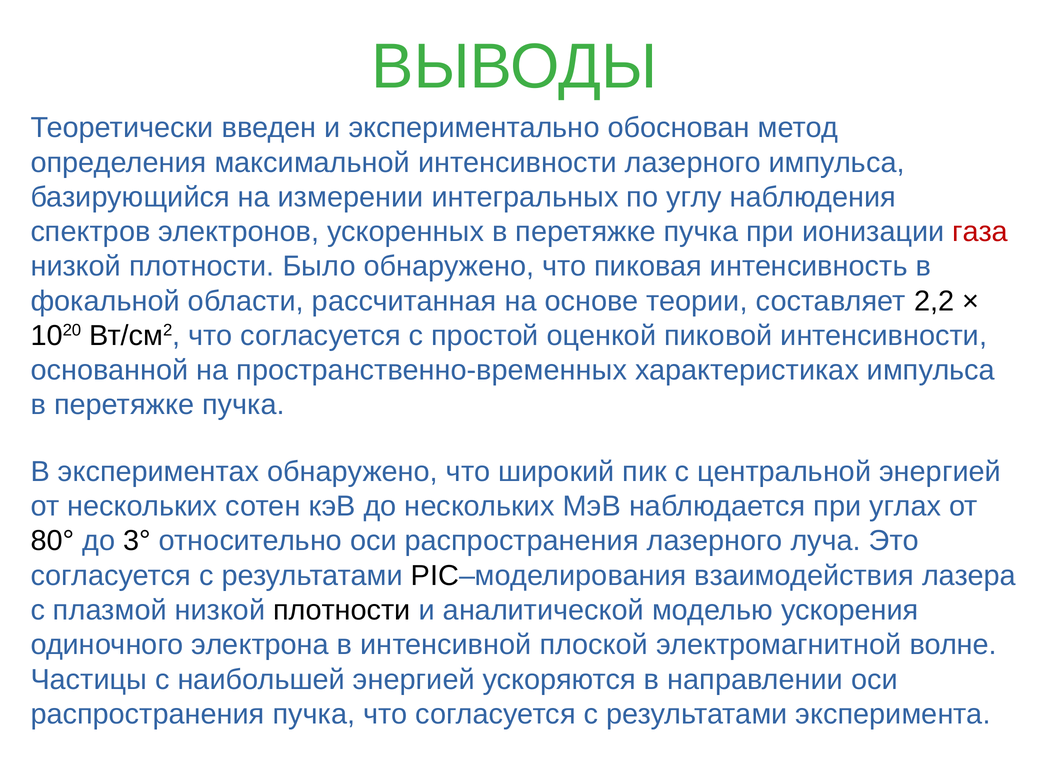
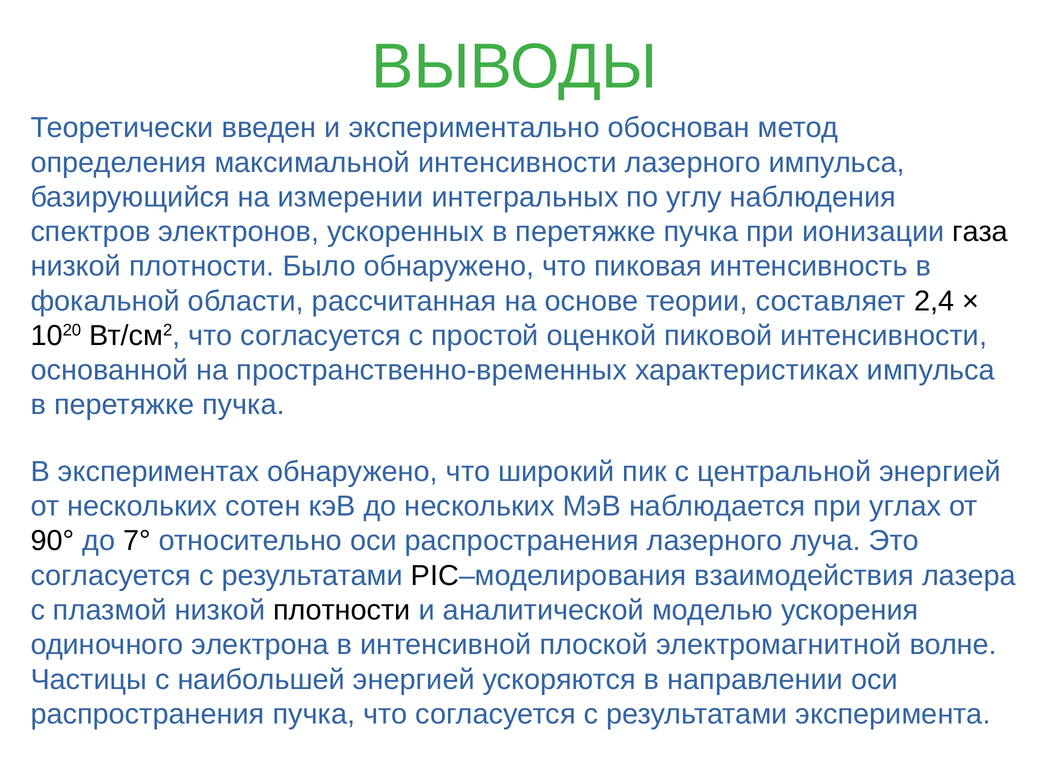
газа colour: red -> black (980, 232)
2,2: 2,2 -> 2,4 (934, 301)
80°: 80° -> 90° (52, 541)
3°: 3° -> 7° (137, 541)
